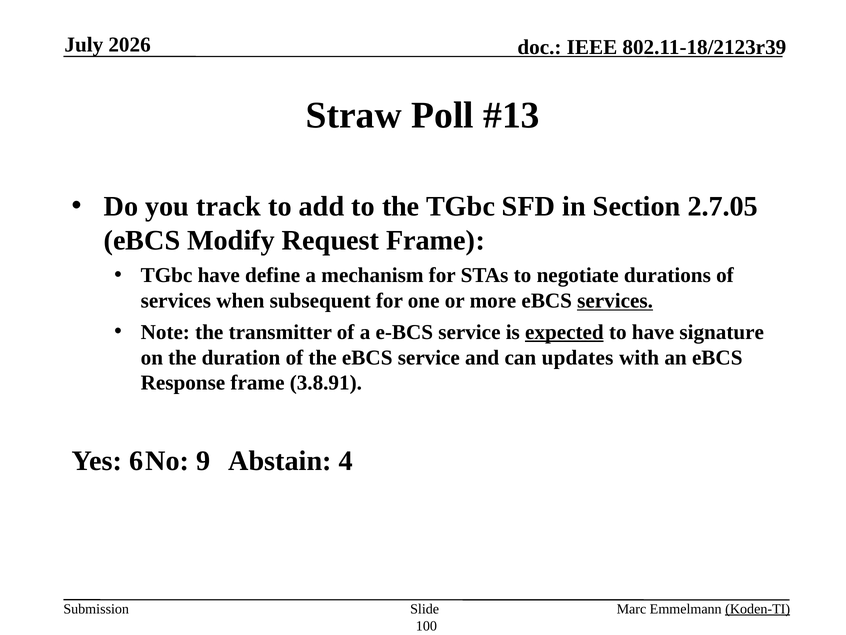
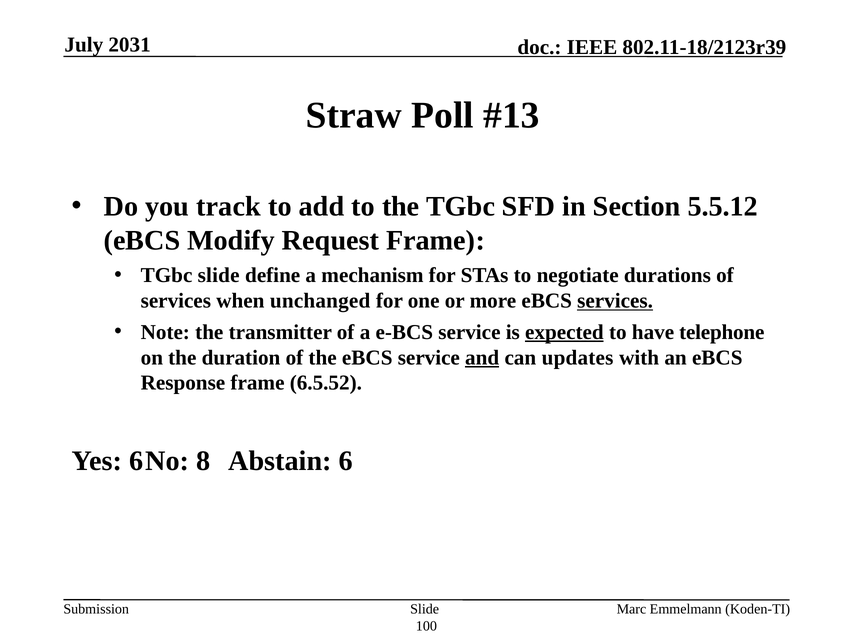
2026: 2026 -> 2031 (130, 45)
2.7.05: 2.7.05 -> 5.5.12 (723, 206)
TGbc have: have -> slide (219, 275)
subsequent: subsequent -> unchanged (320, 301)
signature: signature -> telephone (722, 332)
and underline: none -> present (482, 357)
3.8.91: 3.8.91 -> 6.5.52 (326, 383)
9: 9 -> 8 (203, 461)
4: 4 -> 6 (346, 461)
Koden-TI underline: present -> none (758, 609)
